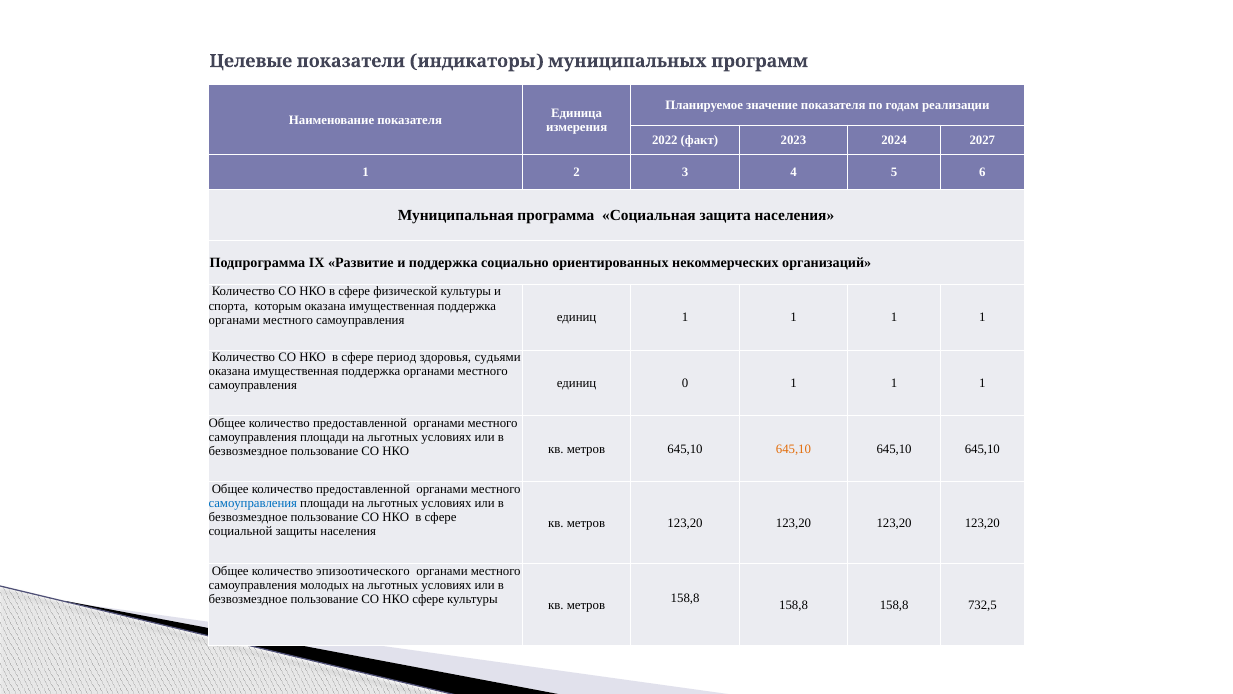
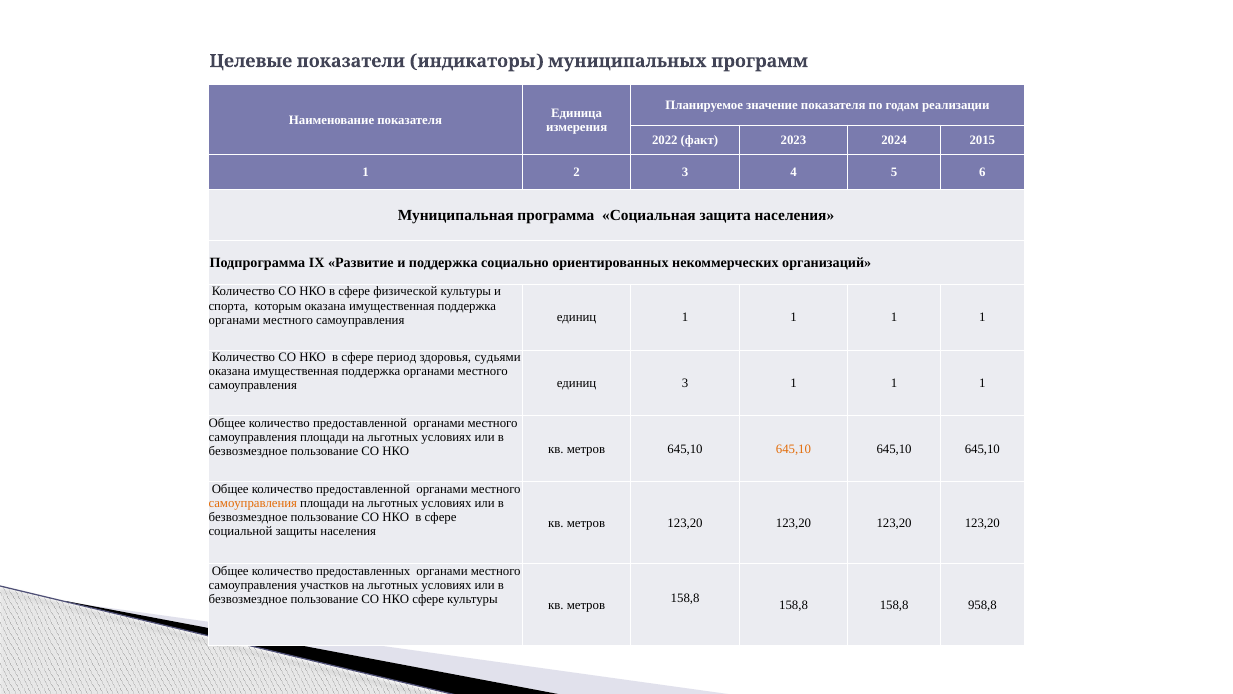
2027: 2027 -> 2015 (982, 140)
единиц 0: 0 -> 3 (685, 383)
самоуправления colour: blue -> orange (253, 503)
эпизоотического: эпизоотического -> предоставленных (363, 571)
молодых: молодых -> участков (324, 585)
732,5: 732,5 -> 958,8 (982, 605)
